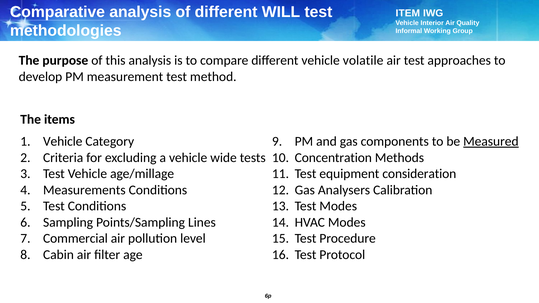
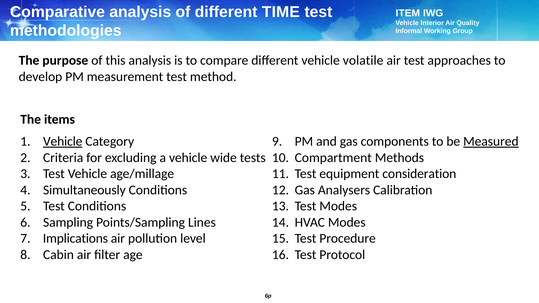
WILL: WILL -> TIME (281, 12)
Vehicle underline: none -> present (63, 142)
Concentration: Concentration -> Compartment (333, 158)
Measurements: Measurements -> Simultaneously (84, 190)
Commercial: Commercial -> Implications (75, 239)
